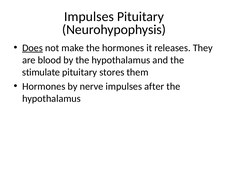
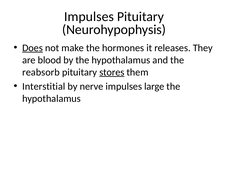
stimulate: stimulate -> reabsorb (41, 72)
stores underline: none -> present (112, 72)
Hormones: Hormones -> Interstitial (44, 86)
after: after -> large (154, 86)
